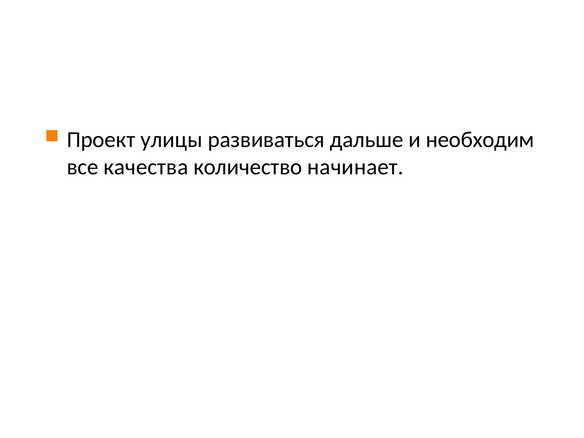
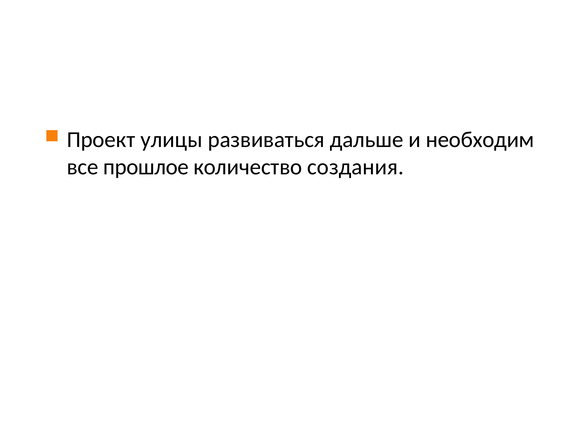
качества: качества -> прошлое (146, 167)
начинает: начинает -> создания (356, 167)
